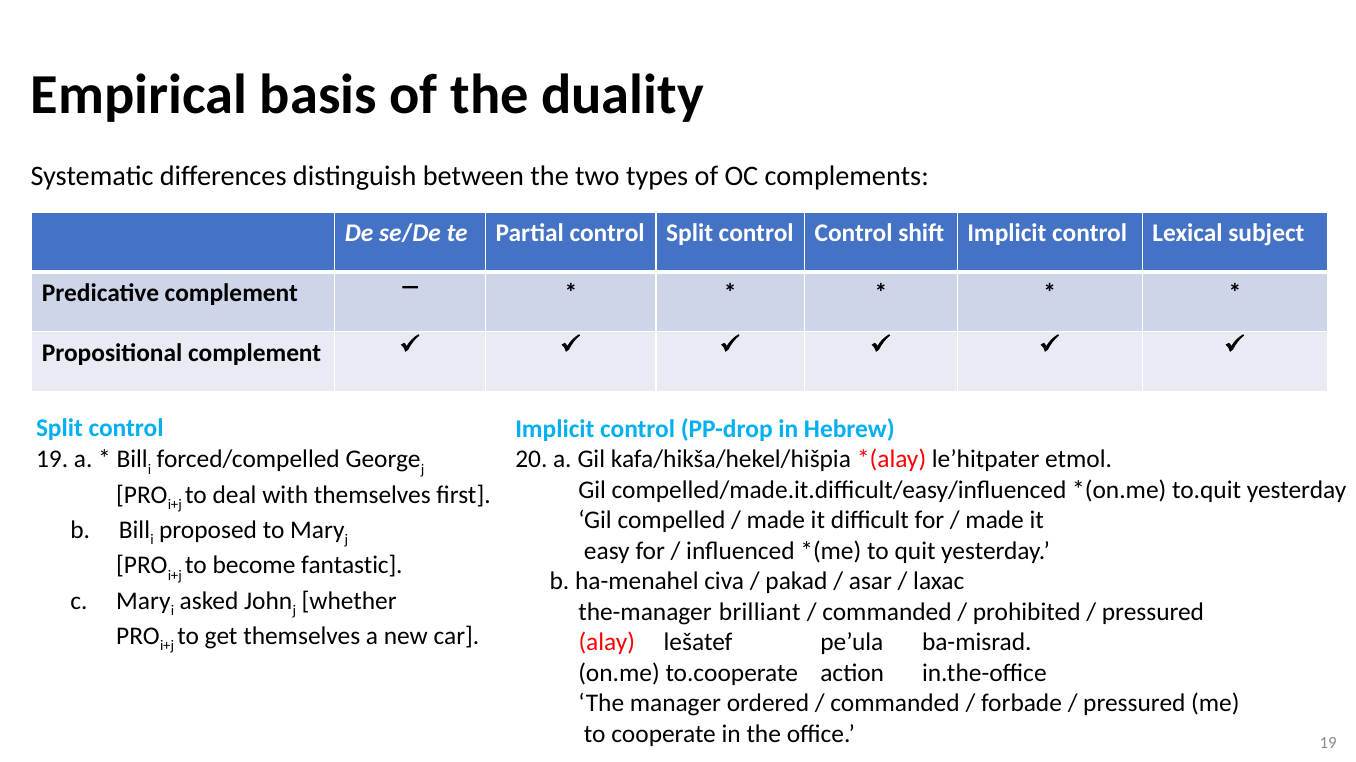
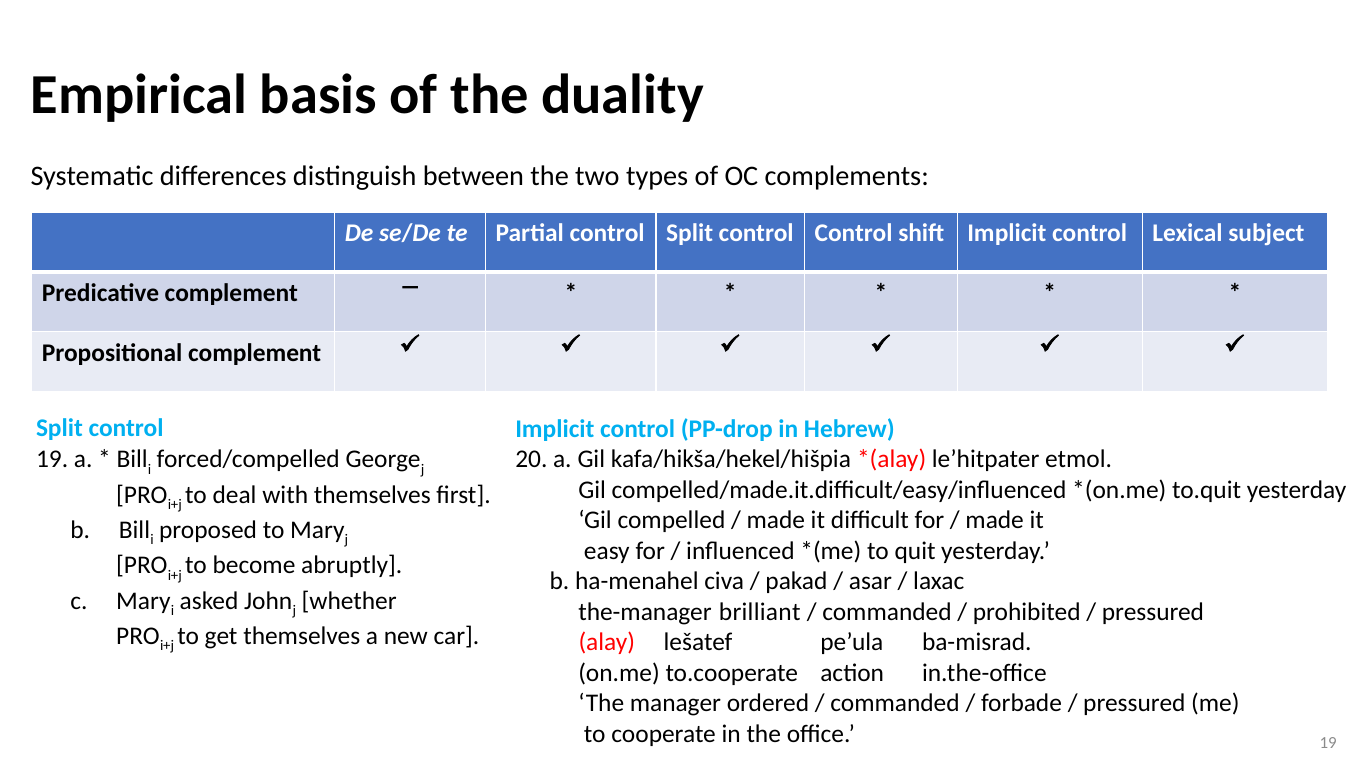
fantastic: fantastic -> abruptly (352, 566)
